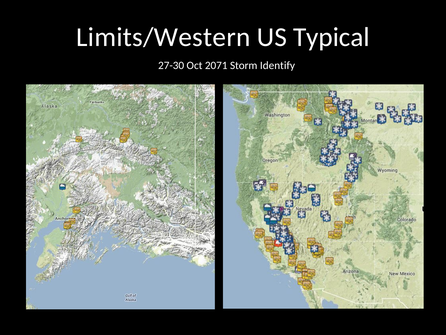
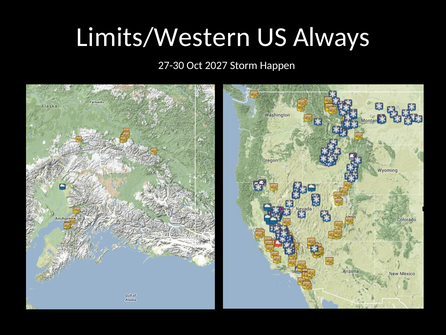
Typical: Typical -> Always (331, 37)
2071: 2071 -> 2027 (216, 65)
Identify: Identify -> Happen (278, 65)
